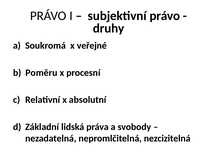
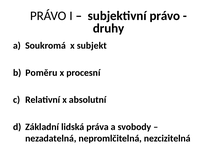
veřejné: veřejné -> subjekt (92, 46)
